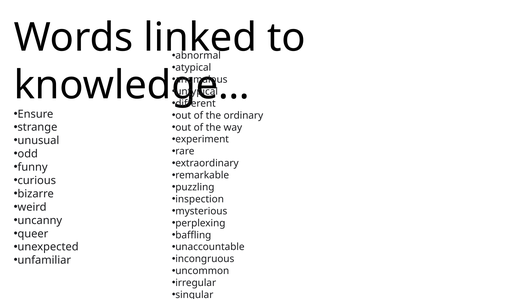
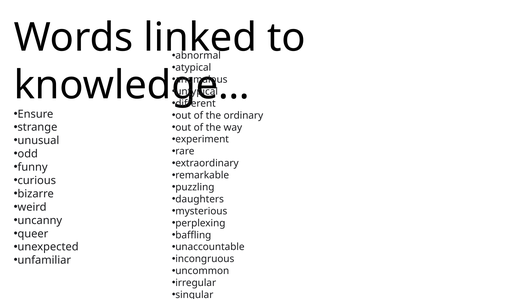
inspection: inspection -> daughters (200, 199)
